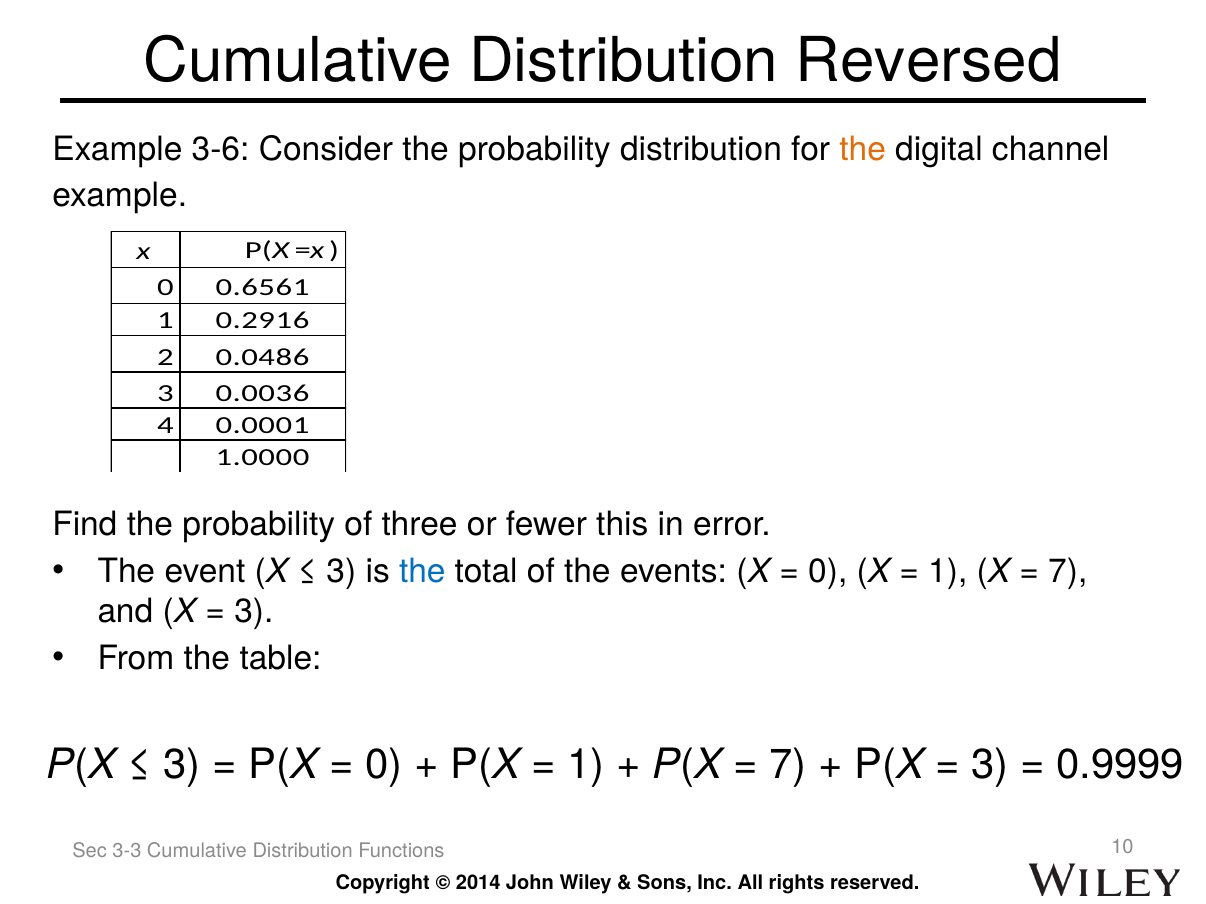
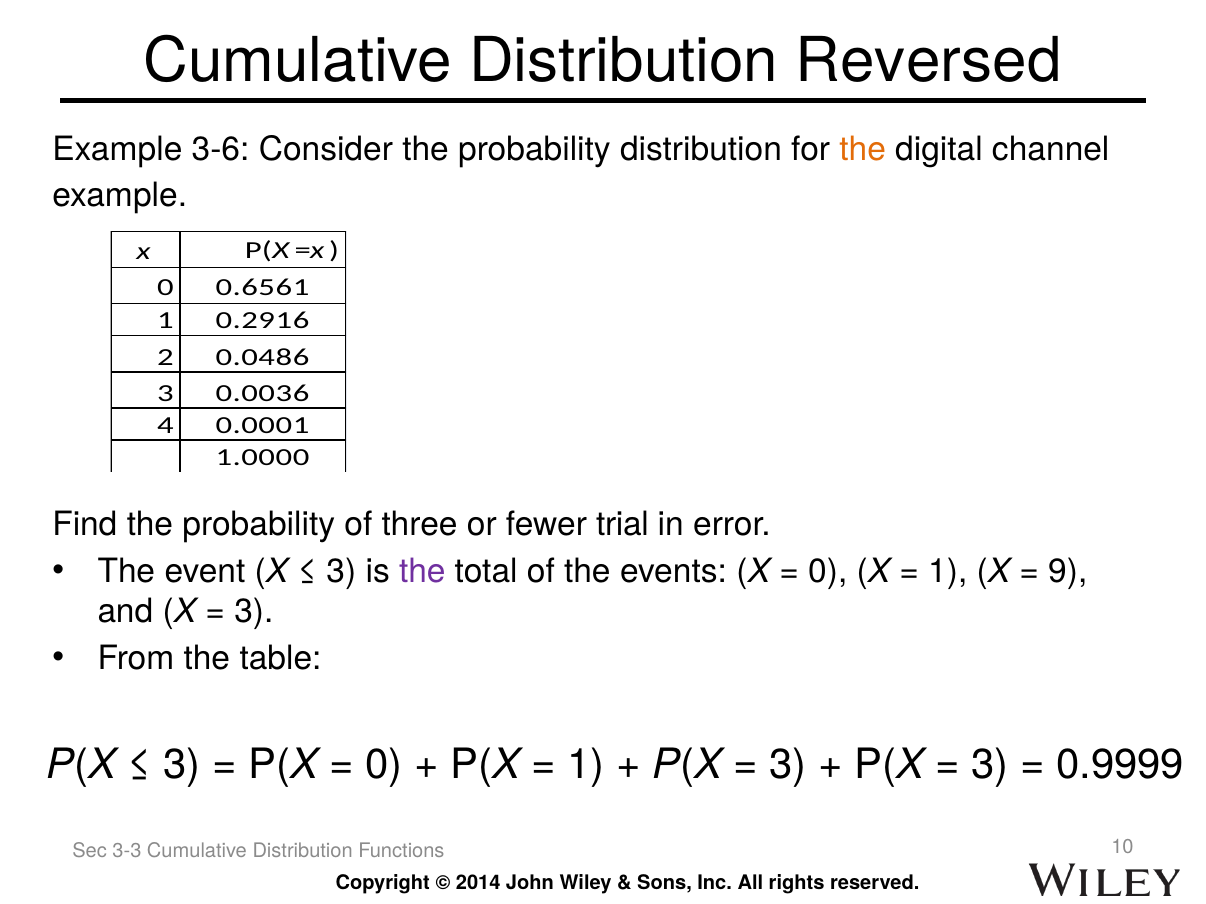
this: this -> trial (622, 524)
the colour: blue -> purple (422, 571)
7: 7 -> 9 (1068, 571)
7: 7 -> 3 (788, 765)
